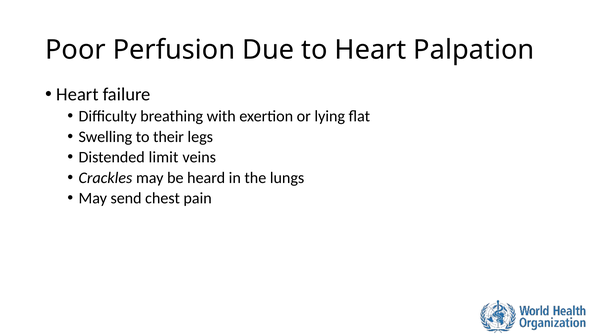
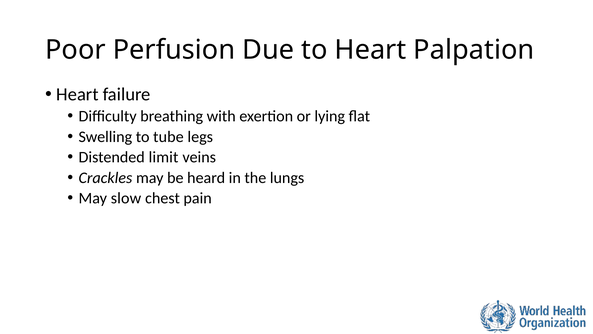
their: their -> tube (168, 137)
send: send -> slow (126, 198)
